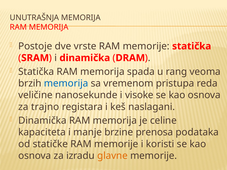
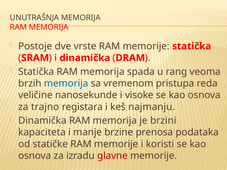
naslagani: naslagani -> najmanju (152, 107)
celine: celine -> brzini (163, 121)
glavne colour: orange -> red (112, 156)
